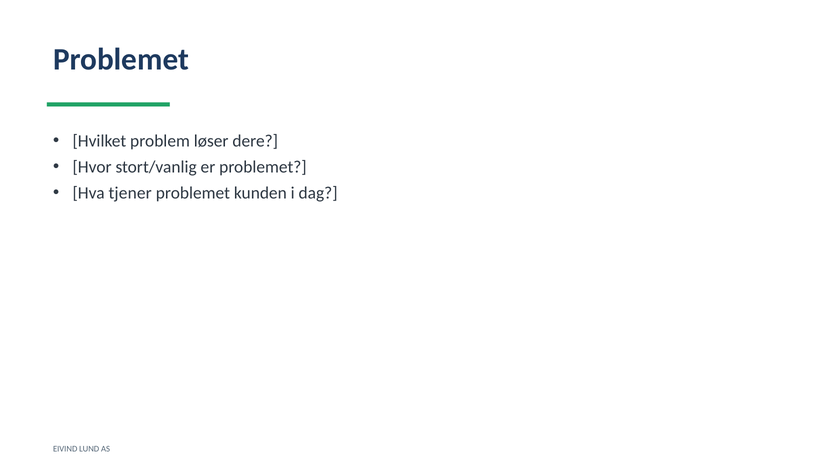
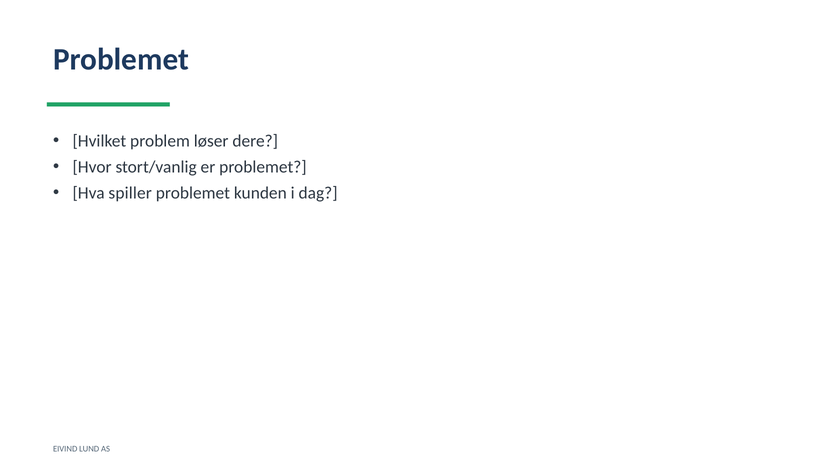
tjener: tjener -> spiller (130, 193)
